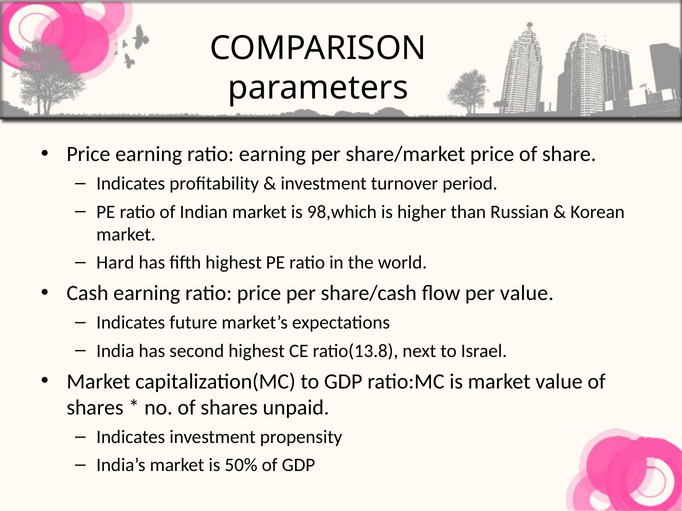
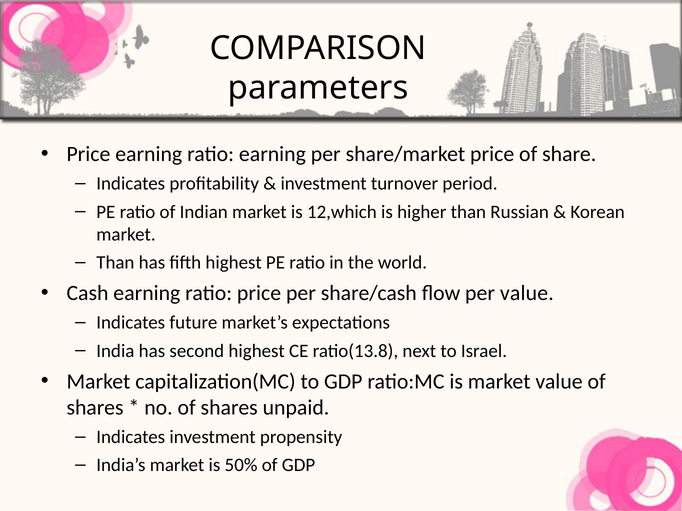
98,which: 98,which -> 12,which (342, 212)
Hard: Hard -> Than (115, 263)
